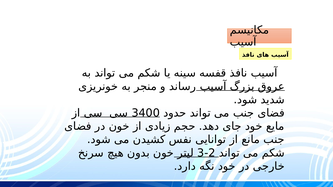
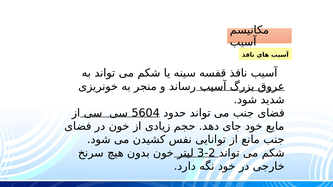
3400: 3400 -> 5604 (146, 113)
